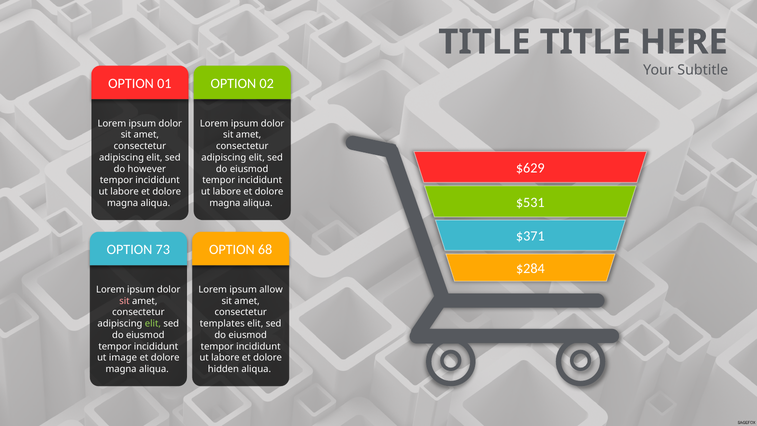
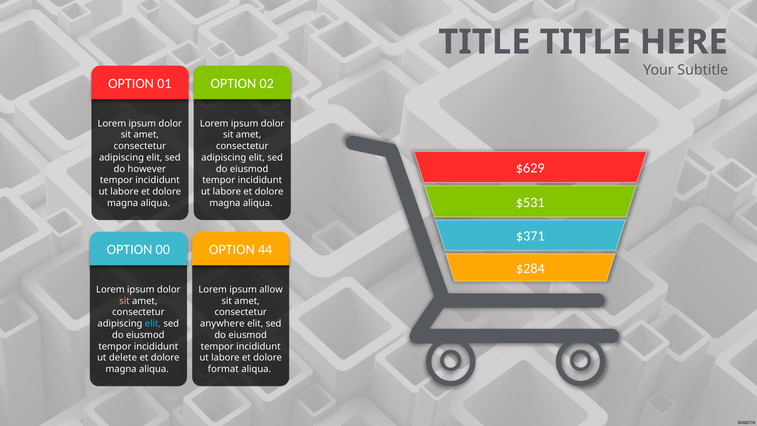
73: 73 -> 00 (163, 249)
68: 68 -> 44 (265, 249)
elit colour: light green -> light blue (153, 324)
templates: templates -> anywhere (222, 324)
image: image -> delete (123, 358)
hidden: hidden -> format (223, 369)
